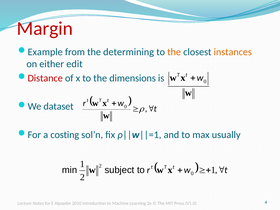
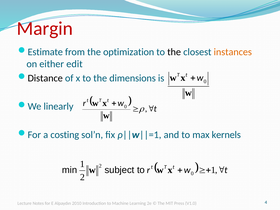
Example: Example -> Estimate (45, 52)
determining: determining -> optimization (129, 52)
the colour: orange -> black (174, 52)
Distance colour: red -> black (45, 78)
dataset: dataset -> linearly (59, 106)
usually: usually -> kernels (226, 135)
